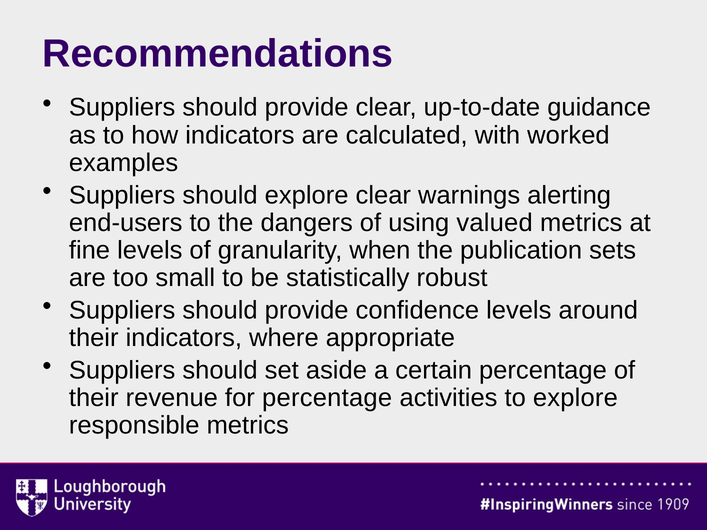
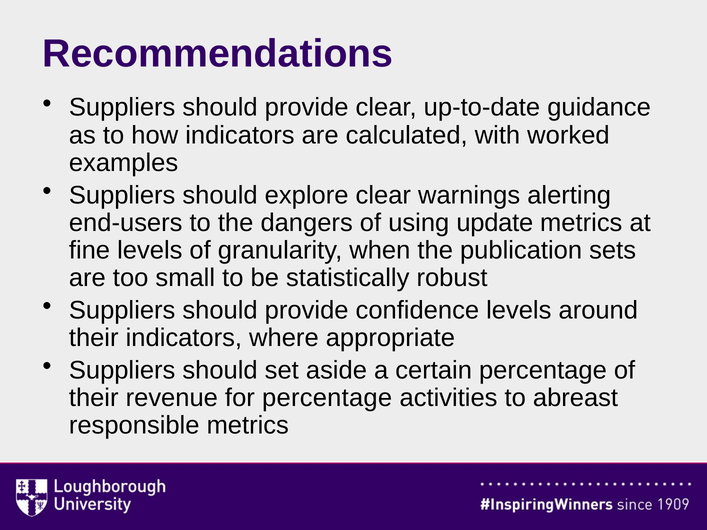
valued: valued -> update (495, 223)
to explore: explore -> abreast (576, 398)
